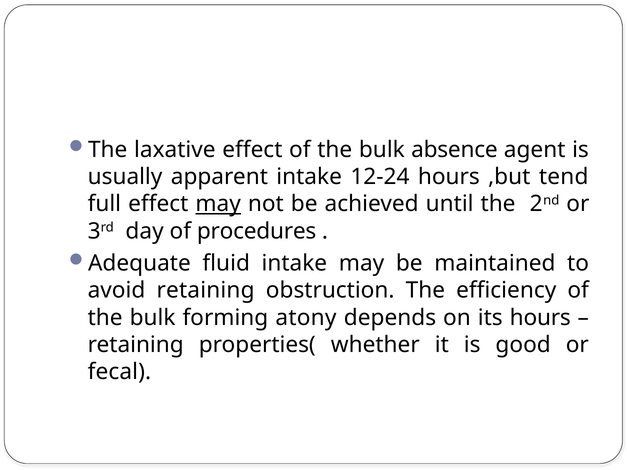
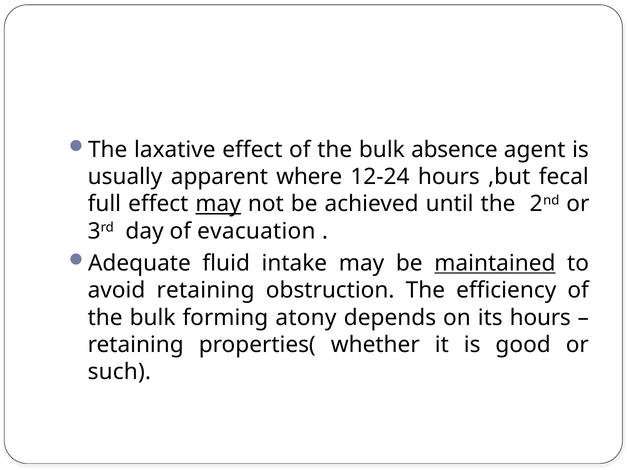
apparent intake: intake -> where (309, 177)
tend: tend -> fecal (564, 177)
procedures: procedures -> evacuation (256, 231)
maintained underline: none -> present (495, 263)
fecal: fecal -> such (119, 372)
